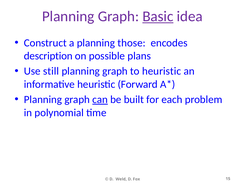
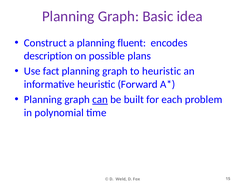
Basic underline: present -> none (158, 16)
those: those -> fluent (132, 43)
still: still -> fact (51, 71)
